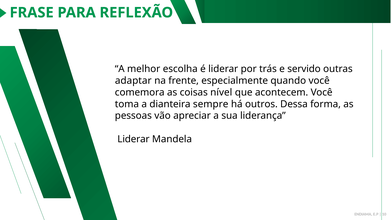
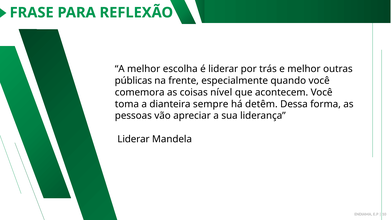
e servido: servido -> melhor (304, 69)
adaptar: adaptar -> públicas (133, 81)
outros: outros -> detêm (261, 104)
